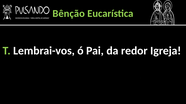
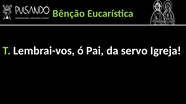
redor: redor -> servo (134, 51)
